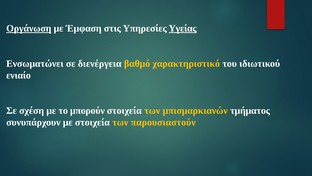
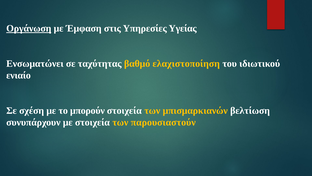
Υγείας underline: present -> none (183, 28)
διενέργεια: διενέργεια -> ταχύτητας (100, 63)
χαρακτηριστικό: χαρακτηριστικό -> ελαχιστοποίηση (186, 63)
τμήματος: τμήματος -> βελτίωση (250, 110)
